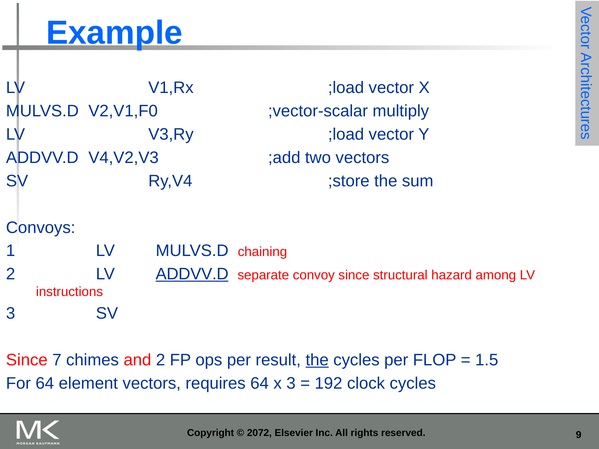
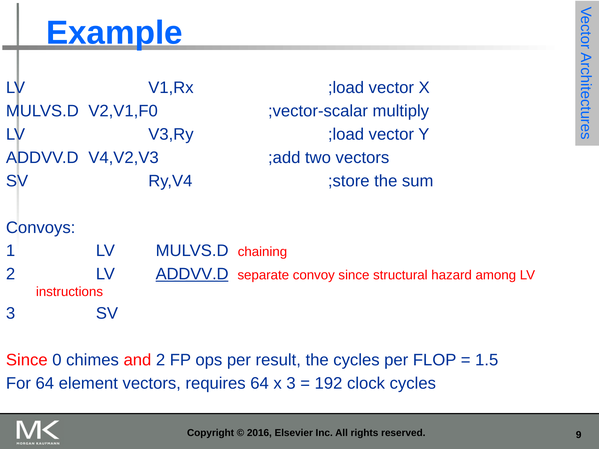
7: 7 -> 0 (57, 360)
the underline: present -> none (317, 360)
2072: 2072 -> 2016 (259, 433)
